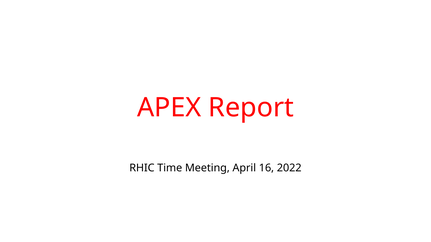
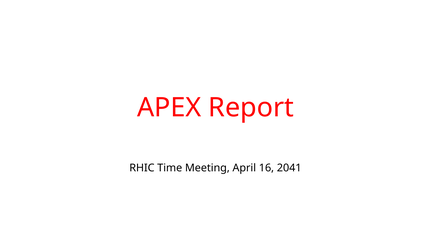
2022: 2022 -> 2041 (289, 168)
